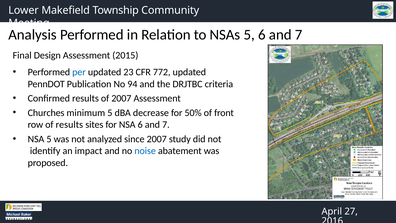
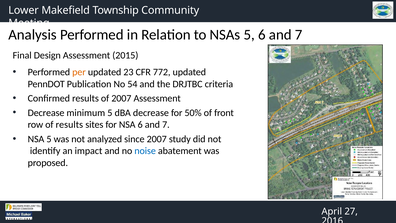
per colour: blue -> orange (79, 72)
94: 94 -> 54 (132, 84)
Churches: Churches -> Decrease (46, 113)
